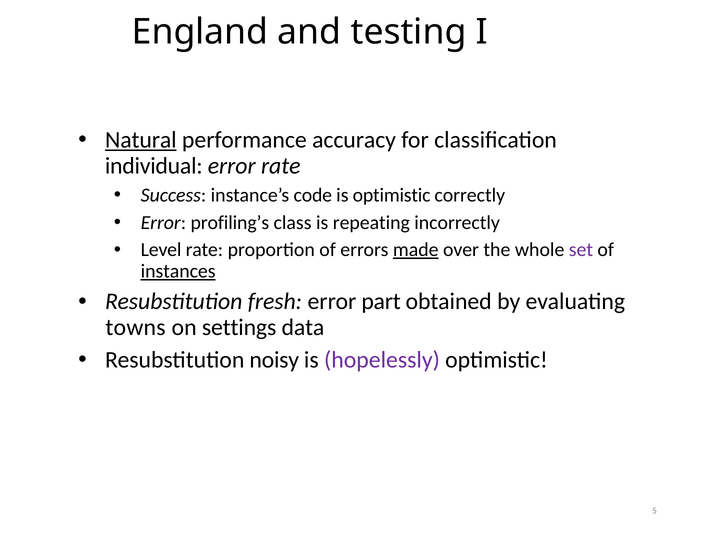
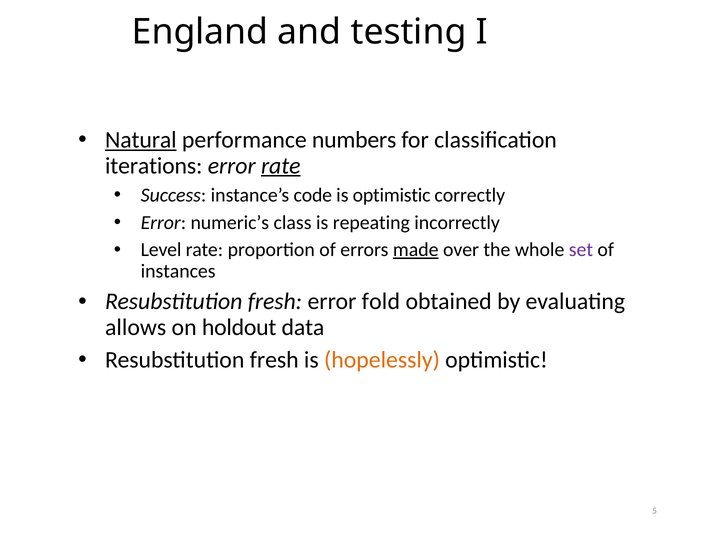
accuracy: accuracy -> numbers (354, 140)
individual: individual -> iterations (154, 166)
rate underline: none -> present (281, 166)
profiling’s: profiling’s -> numeric’s (230, 222)
instances underline: present -> none (178, 271)
part: part -> fold (381, 301)
towns: towns -> allows (136, 327)
settings: settings -> holdout (239, 327)
noisy: noisy -> fresh (274, 360)
hopelessly colour: purple -> orange (382, 360)
